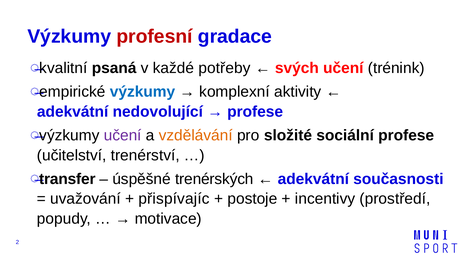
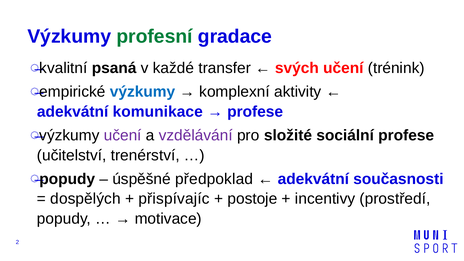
profesní colour: red -> green (155, 36)
potřeby: potřeby -> transfer (225, 68)
nedovolující: nedovolující -> komunikace (158, 112)
vzdělávání colour: orange -> purple (196, 135)
transfer: transfer -> popudy (67, 179)
trenérských: trenérských -> předpoklad (214, 179)
uvažování: uvažování -> dospělých (86, 199)
